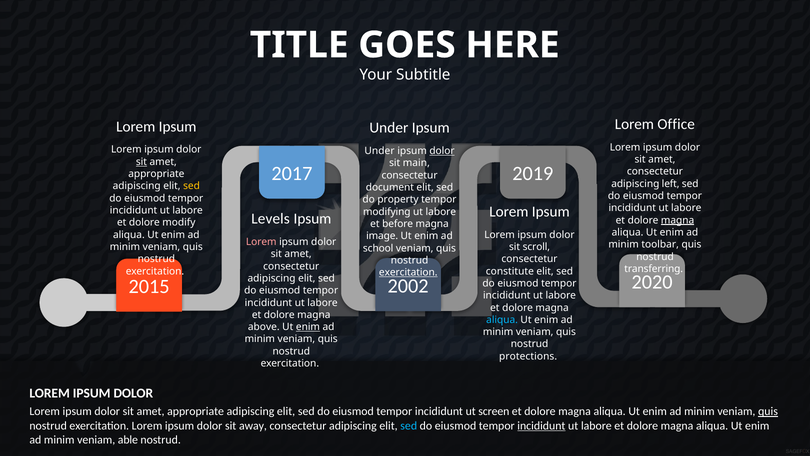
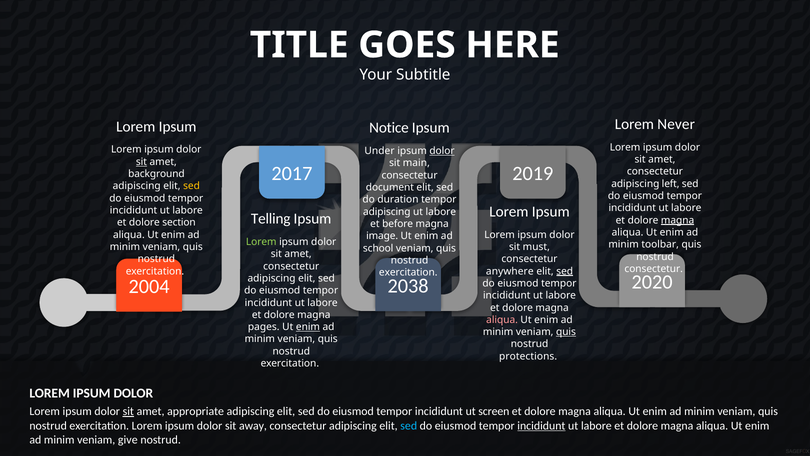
Office: Office -> Never (676, 124)
Under: Under -> Notice (389, 128)
appropriate: appropriate -> background (156, 174)
property: property -> duration (398, 199)
modifying: modifying -> adipiscing (387, 212)
Levels: Levels -> Telling (271, 219)
modify: modify -> section (179, 222)
Lorem colour: pink -> light green (261, 242)
scroll: scroll -> must (536, 247)
transferring: transferring -> consectetur (654, 269)
constitute: constitute -> anywhere (510, 271)
sed underline: none -> present (565, 271)
exercitation underline: present -> none (408, 272)
2002: 2002 -> 2038 (408, 286)
2015: 2015 -> 2004 (149, 286)
aliqua colour: light blue -> pink (502, 320)
above: above -> pages (264, 327)
quis underline: none -> present (566, 332)
sit underline: none -> present (128, 411)
quis underline: present -> none (768, 411)
able: able -> give (128, 440)
